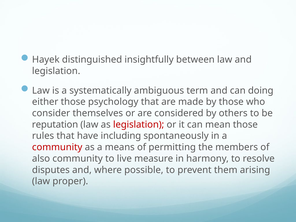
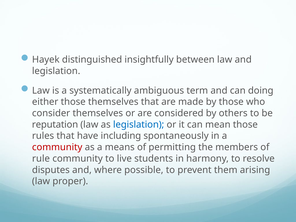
those psychology: psychology -> themselves (113, 102)
legislation colour: red -> blue (139, 125)
also: also -> rule (41, 159)
measure: measure -> students (154, 159)
